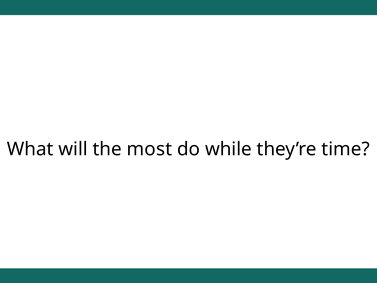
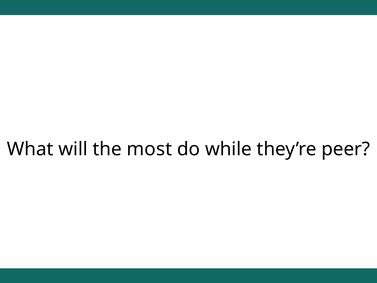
time: time -> peer (346, 149)
